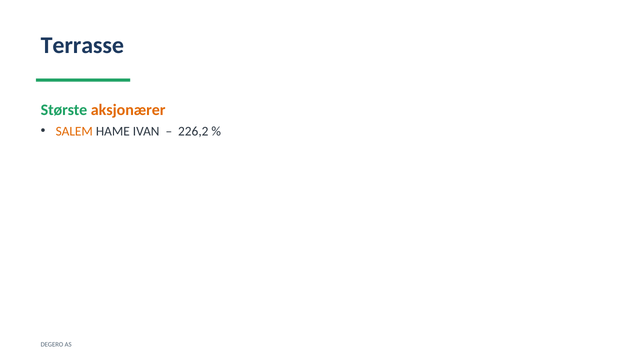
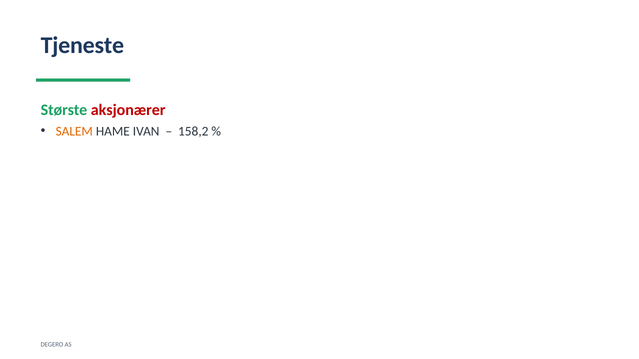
Terrasse: Terrasse -> Tjeneste (82, 46)
aksjonærer colour: orange -> red (128, 110)
226,2: 226,2 -> 158,2 (193, 131)
